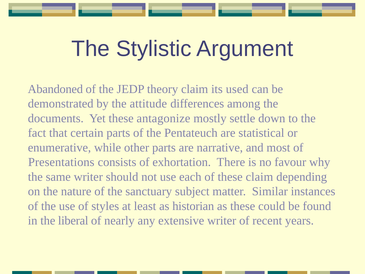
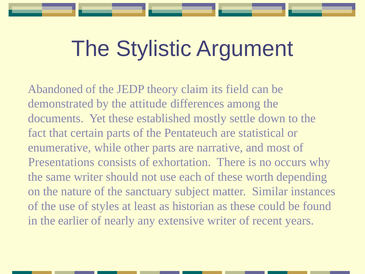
used: used -> field (237, 89)
antagonize: antagonize -> established (164, 118)
favour: favour -> occurs (290, 162)
these claim: claim -> worth (260, 177)
liberal: liberal -> earlier (73, 220)
